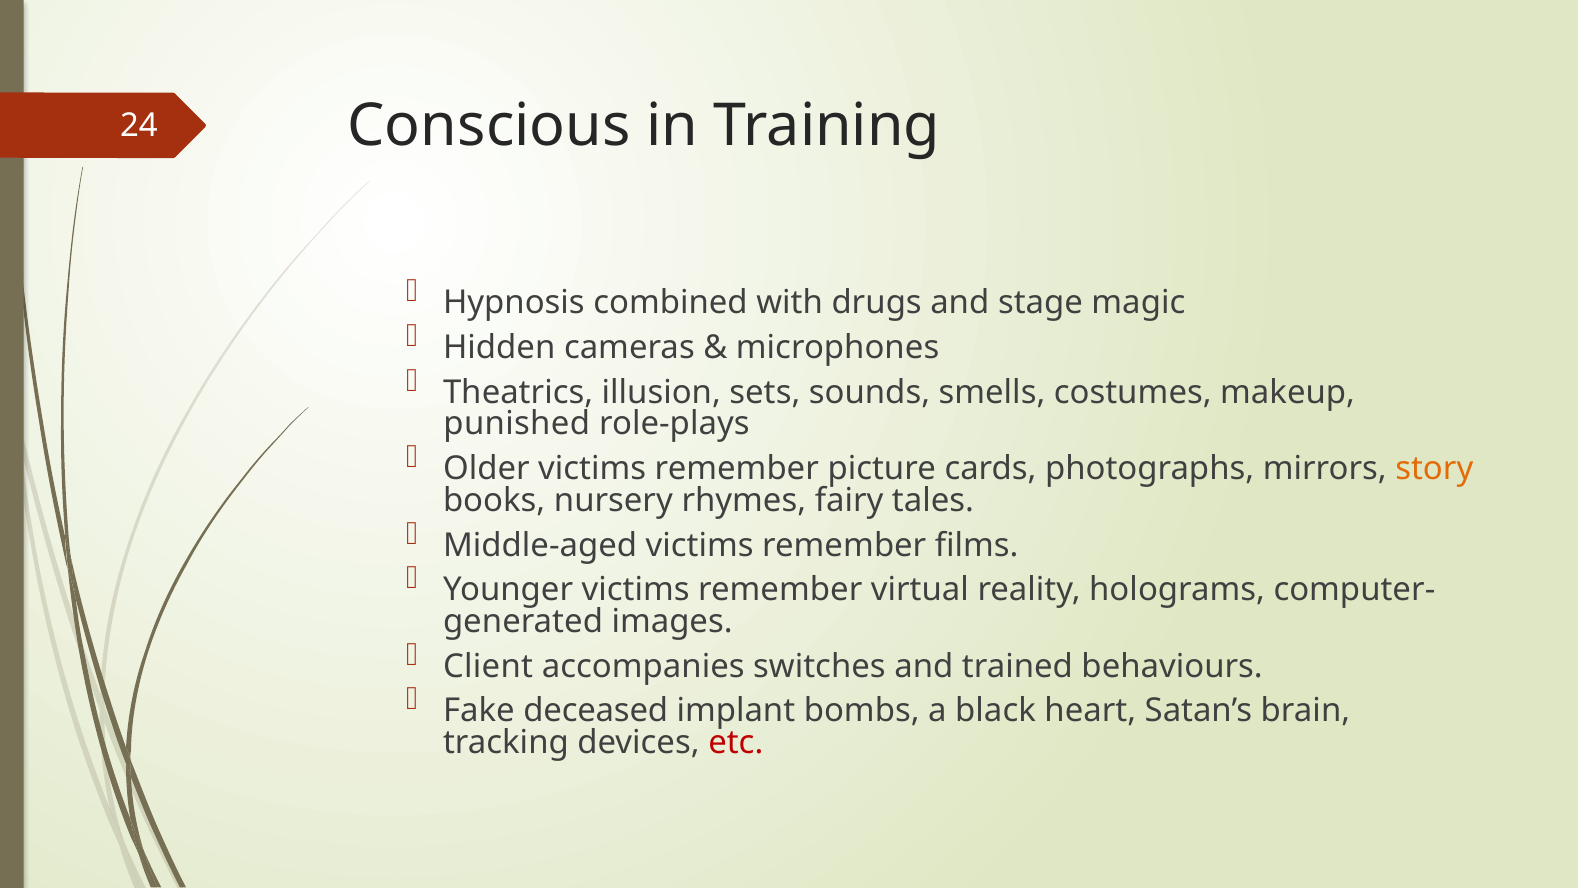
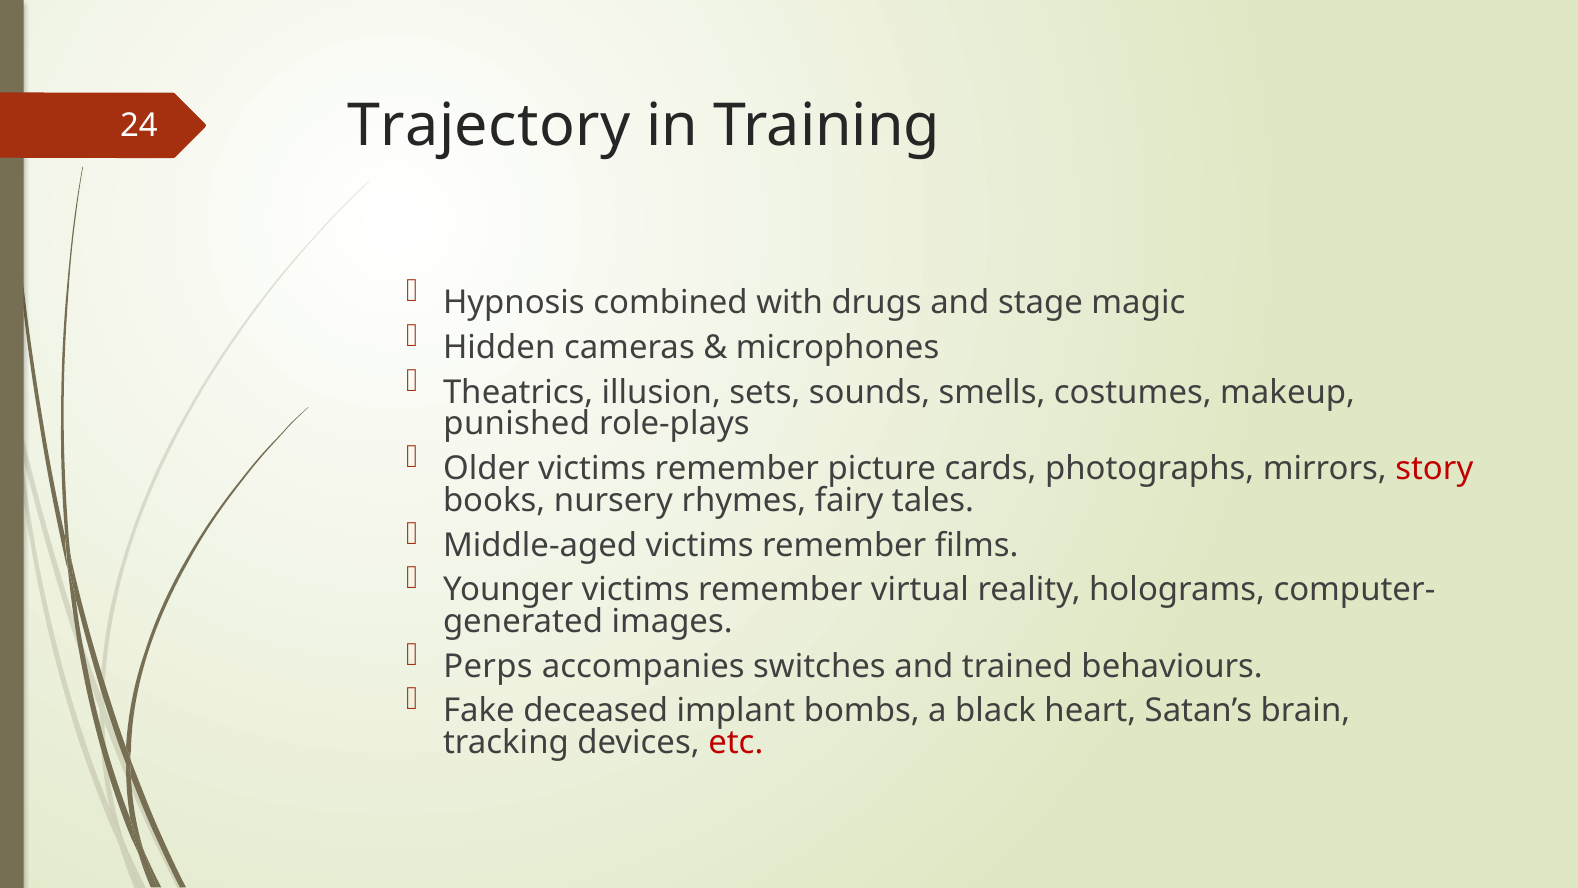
Conscious: Conscious -> Trajectory (489, 126)
story colour: orange -> red (1434, 469)
Client: Client -> Perps (488, 666)
